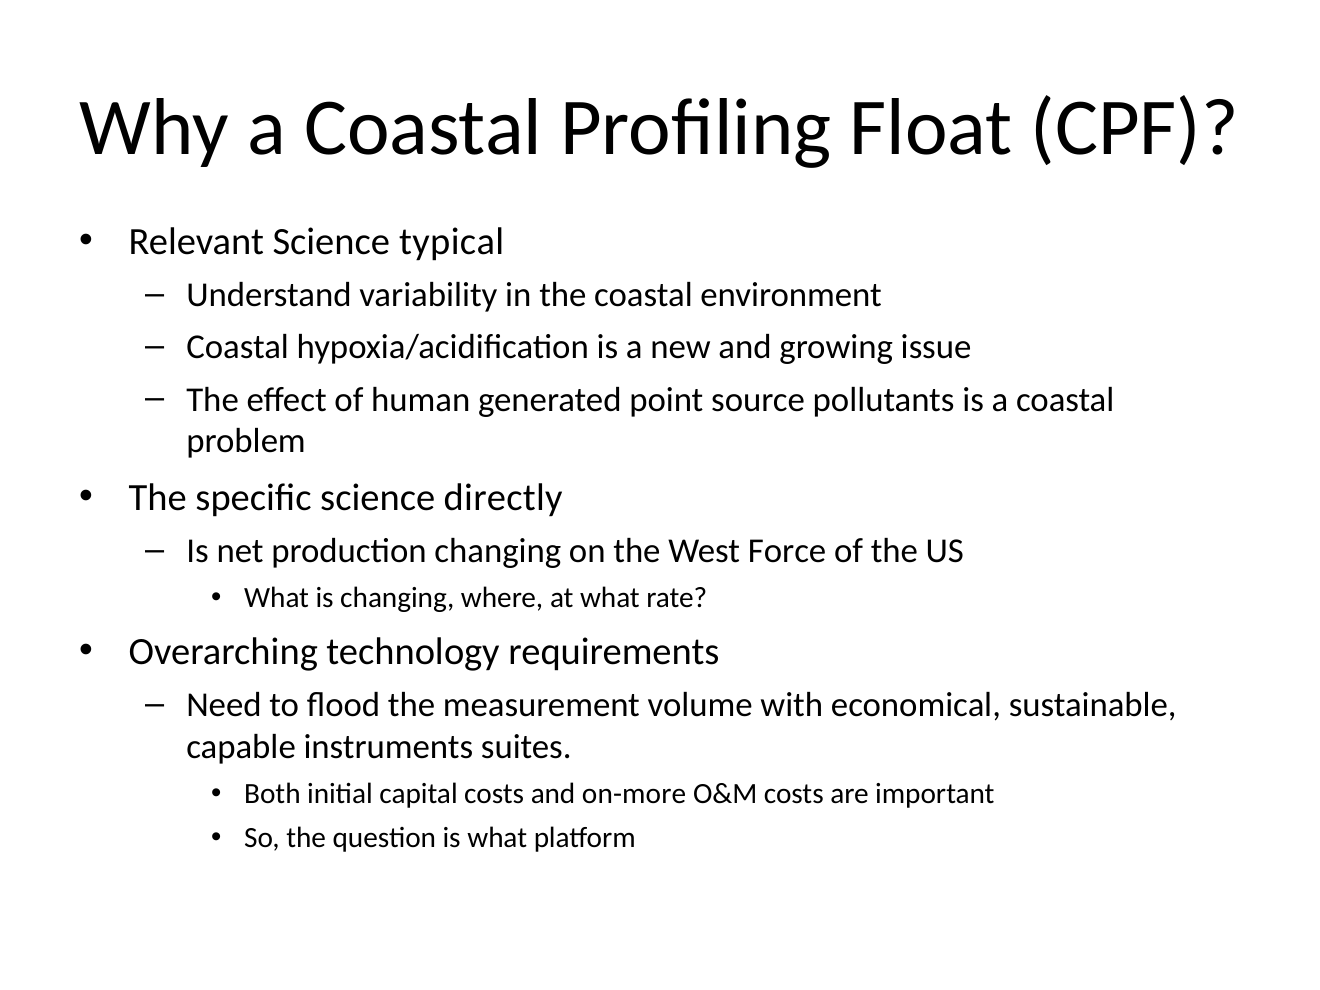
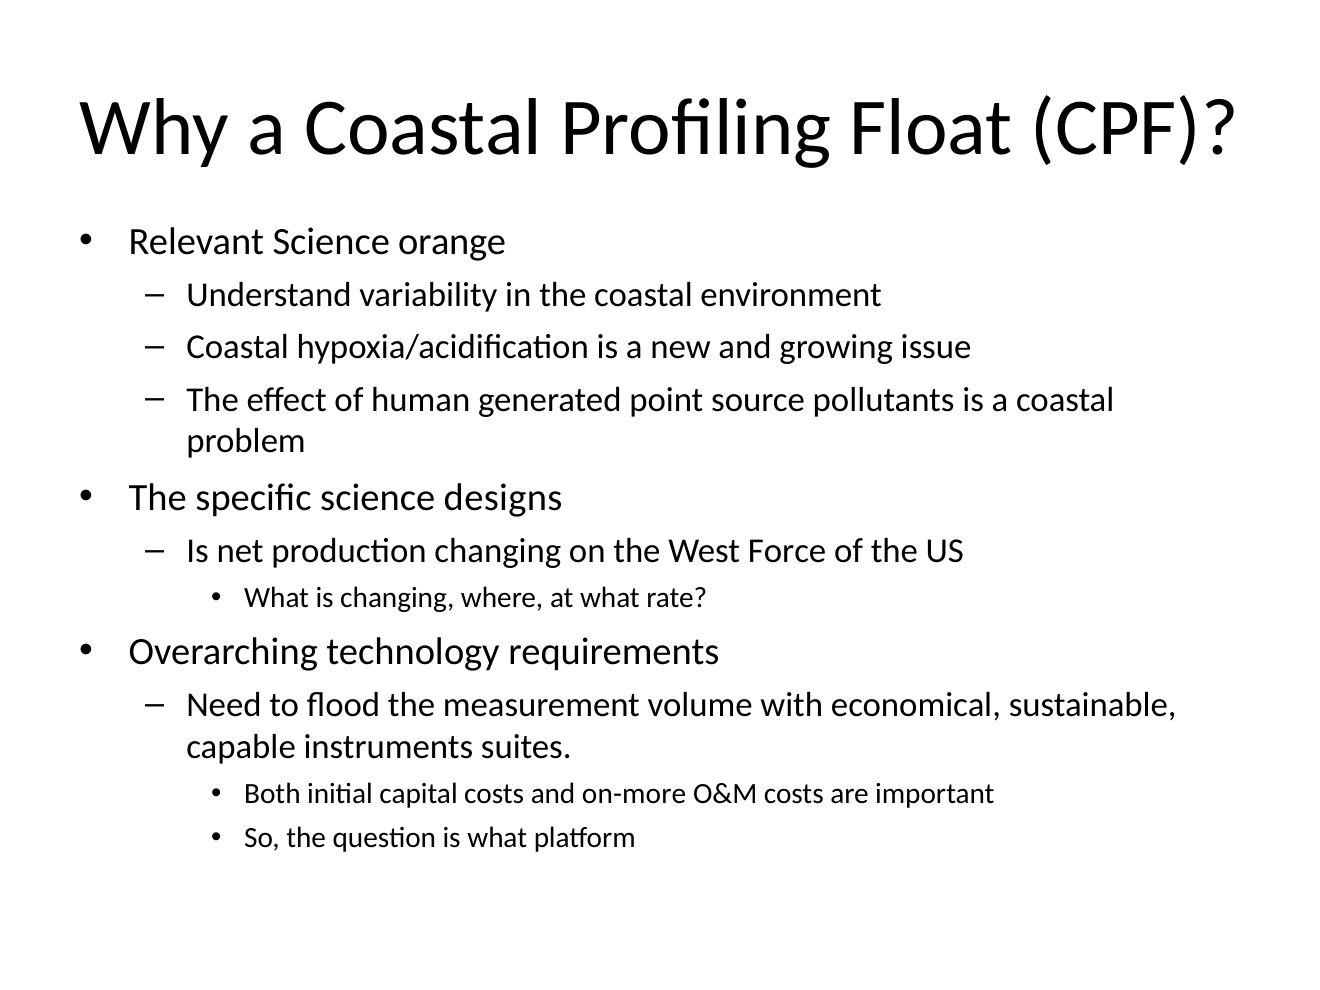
typical: typical -> orange (452, 241)
directly: directly -> designs (503, 497)
